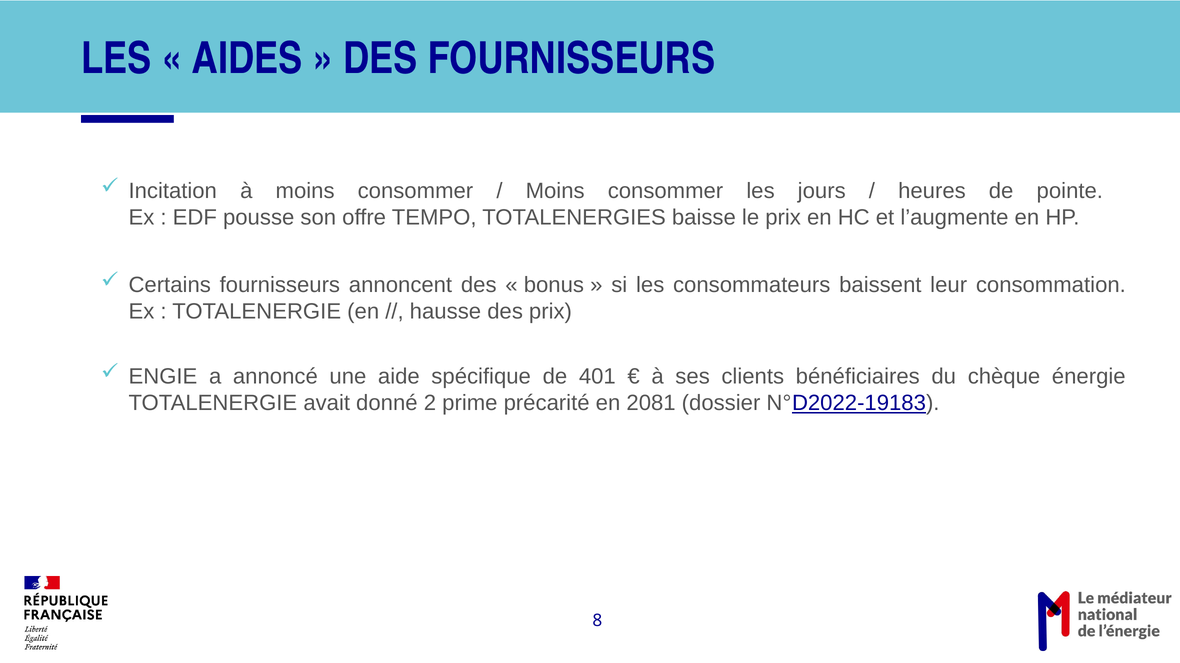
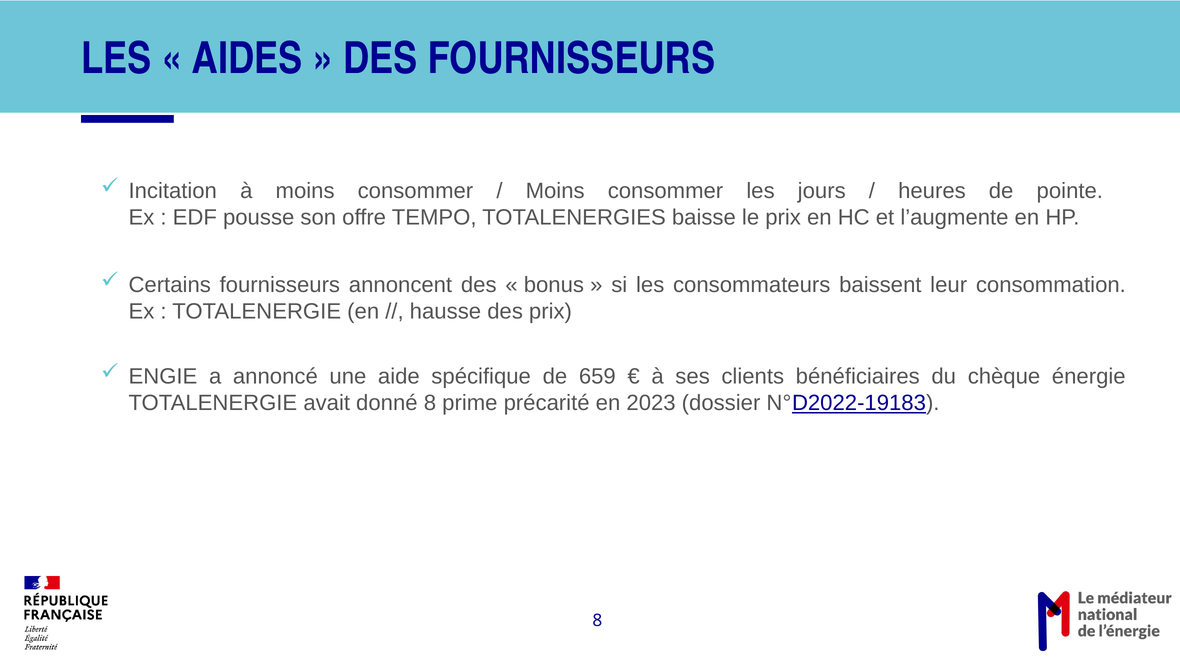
401: 401 -> 659 (597, 377)
donné 2: 2 -> 8 (430, 403)
2081: 2081 -> 2023 (651, 403)
